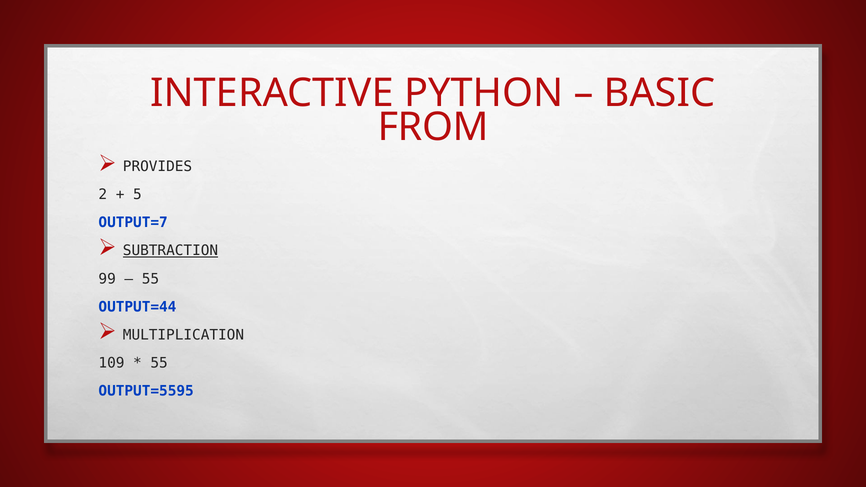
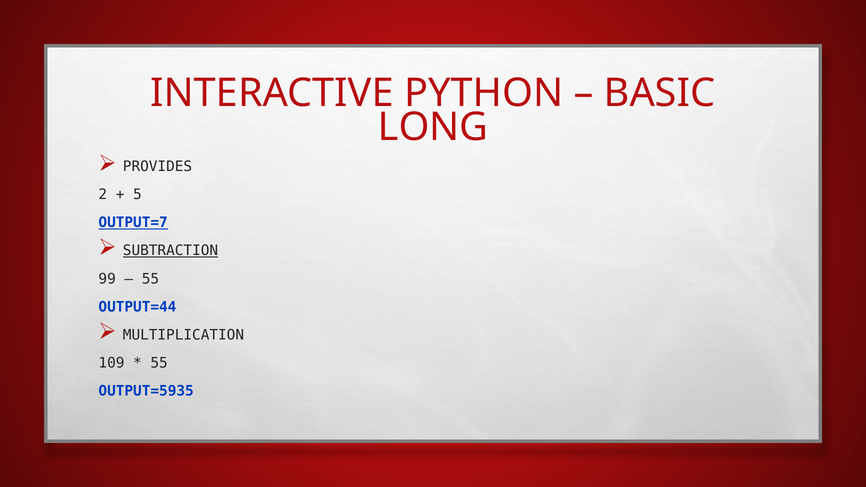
FROM: FROM -> LONG (433, 127)
OUTPUT=7 underline: none -> present (133, 223)
OUTPUT=5595: OUTPUT=5595 -> OUTPUT=5935 (146, 391)
